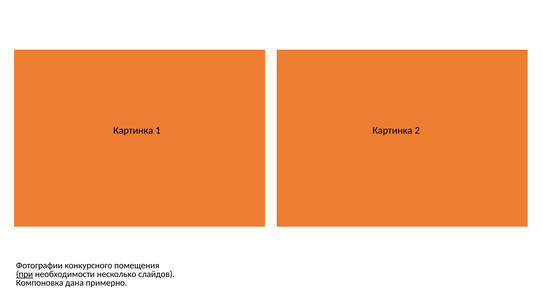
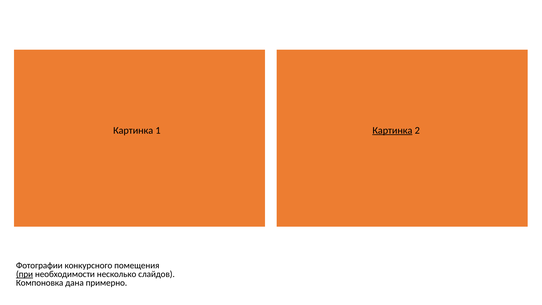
Картинка underline: none -> present (392, 130)
